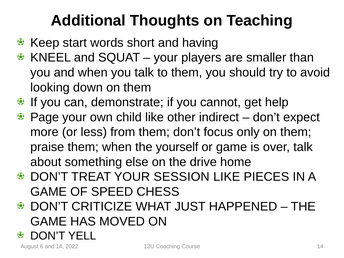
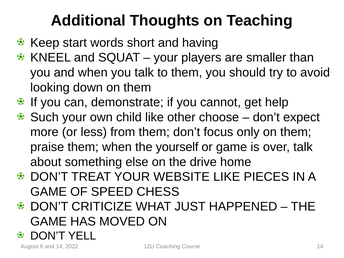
Page: Page -> Such (45, 117)
indirect: indirect -> choose (219, 117)
SESSION: SESSION -> WEBSITE (182, 177)
